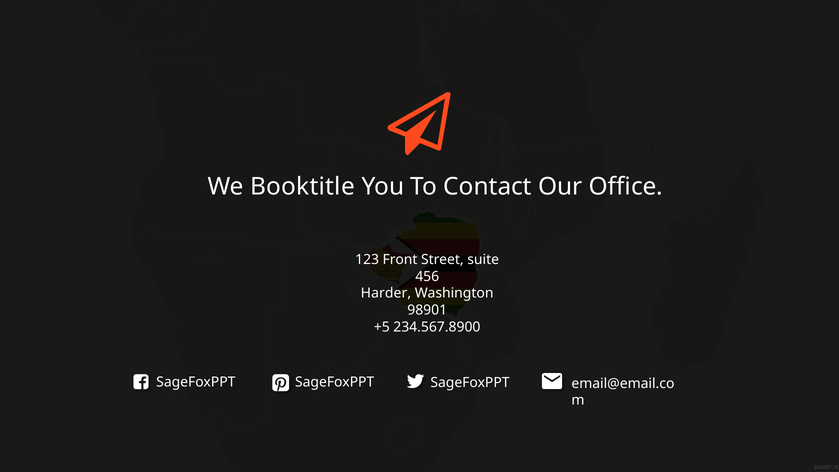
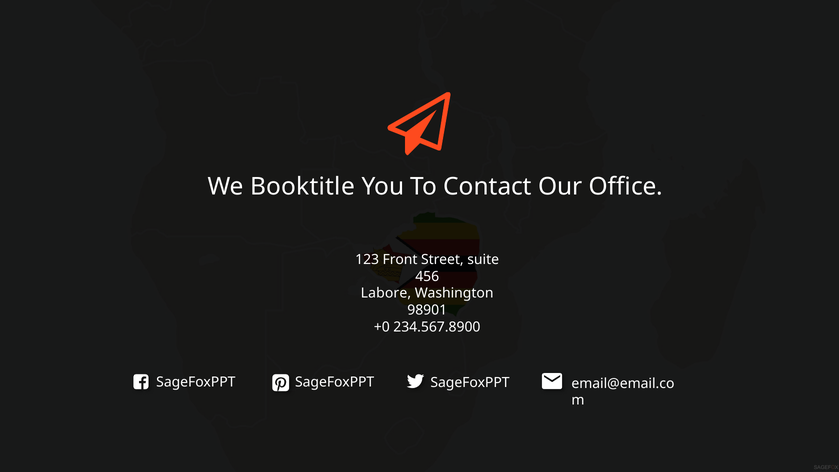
Harder: Harder -> Labore (386, 293)
+5: +5 -> +0 (382, 327)
